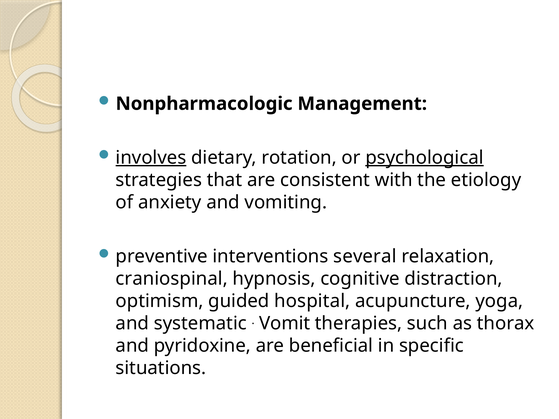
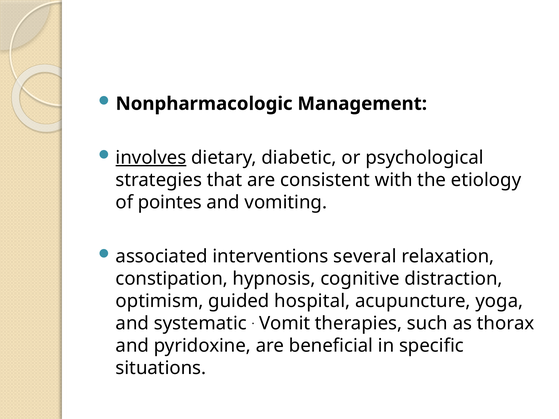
rotation: rotation -> diabetic (299, 158)
psychological underline: present -> none (425, 158)
anxiety: anxiety -> pointes (170, 203)
preventive: preventive -> associated (162, 257)
craniospinal: craniospinal -> constipation (172, 279)
